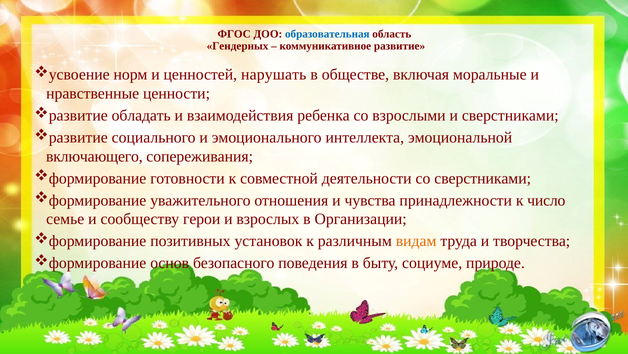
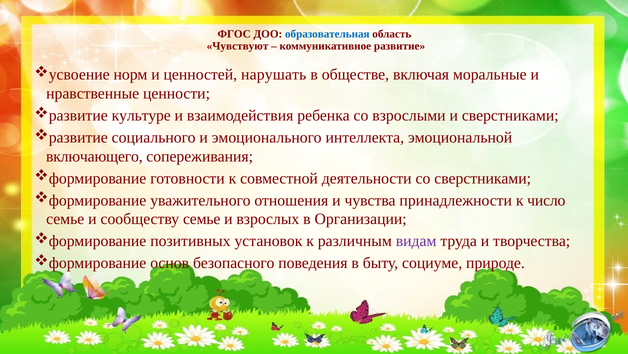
Гендерных: Гендерных -> Чувствуют (238, 46)
обладать: обладать -> культуре (141, 115)
сообществу герои: герои -> семье (202, 219)
видам colour: orange -> purple (416, 241)
